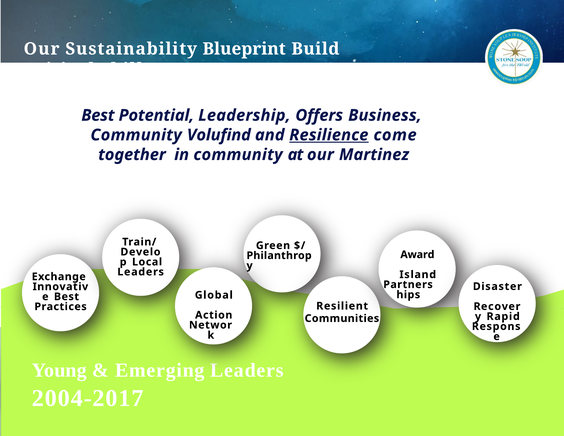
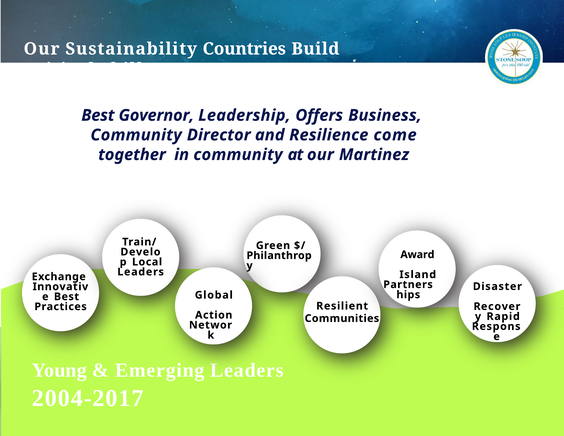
Blueprint: Blueprint -> Countries (244, 49)
Potential: Potential -> Governor (156, 115)
Volufind: Volufind -> Director (219, 135)
Resilience underline: present -> none (329, 135)
